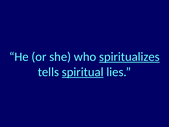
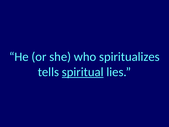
spiritualizes underline: present -> none (129, 57)
